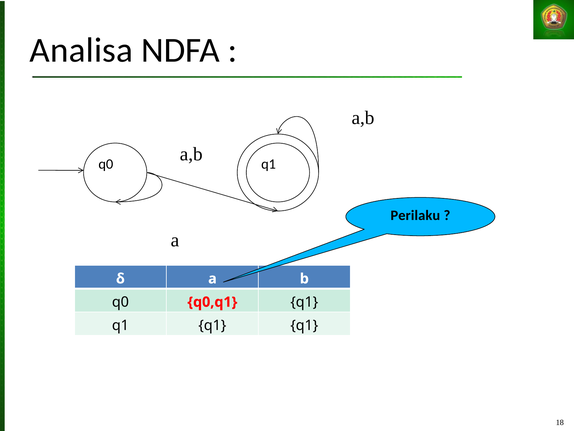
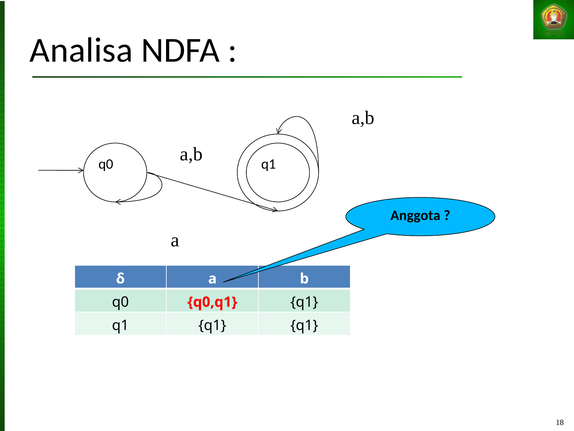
Perilaku: Perilaku -> Anggota (415, 215)
